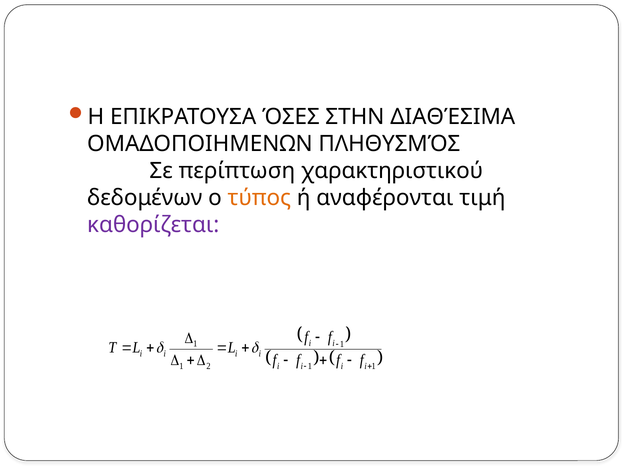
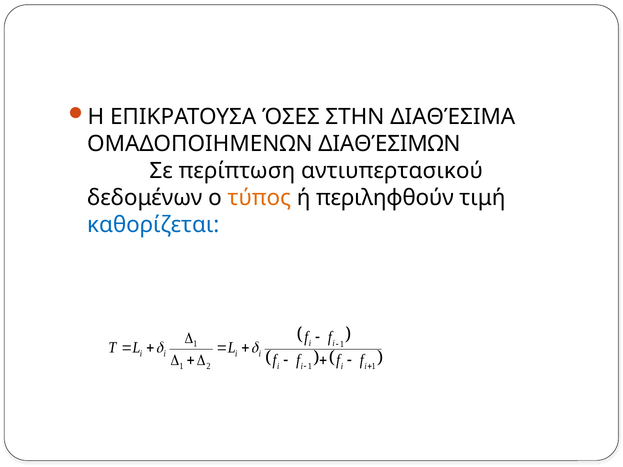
ΠΛΗΘΥΣΜΌΣ: ΠΛΗΘΥΣΜΌΣ -> ΔΙΑΘΈΣΙΜΩΝ (389, 144)
χαρακτηριστικού: χαρακτηριστικού -> αντιυπερτασικού (392, 171)
αναφέρονται: αναφέρονται -> περιληφθούν (385, 198)
καθορίζεται colour: purple -> blue (153, 225)
